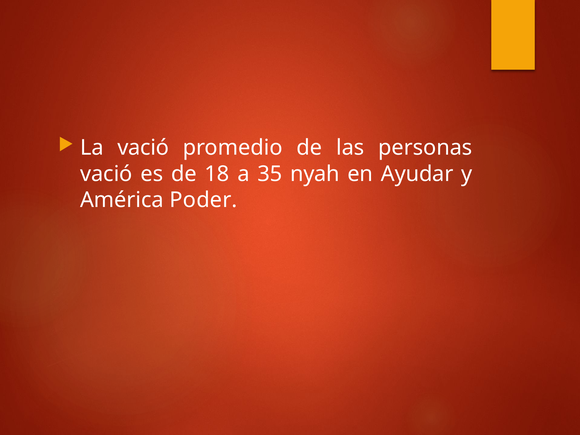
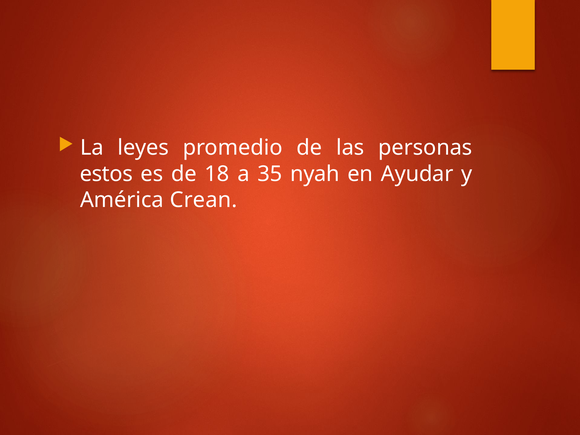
La vació: vació -> leyes (143, 148)
vació: vació -> estos (106, 174)
Poder: Poder -> Crean (204, 200)
